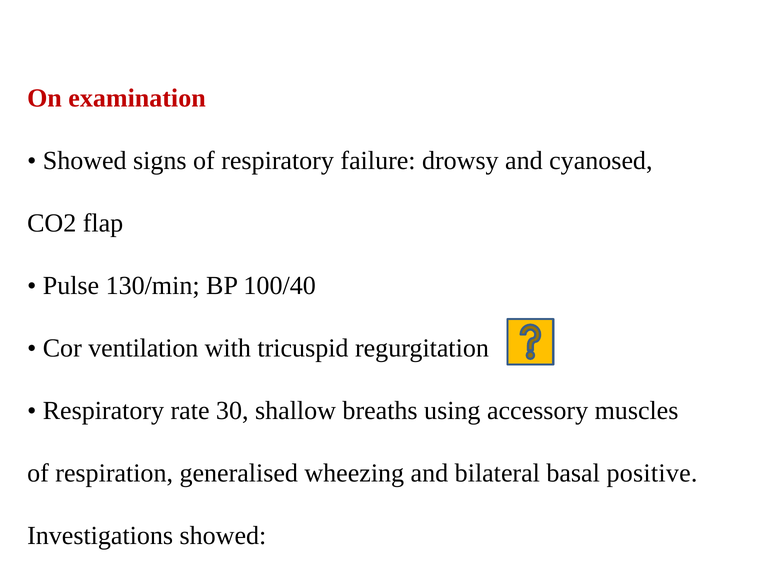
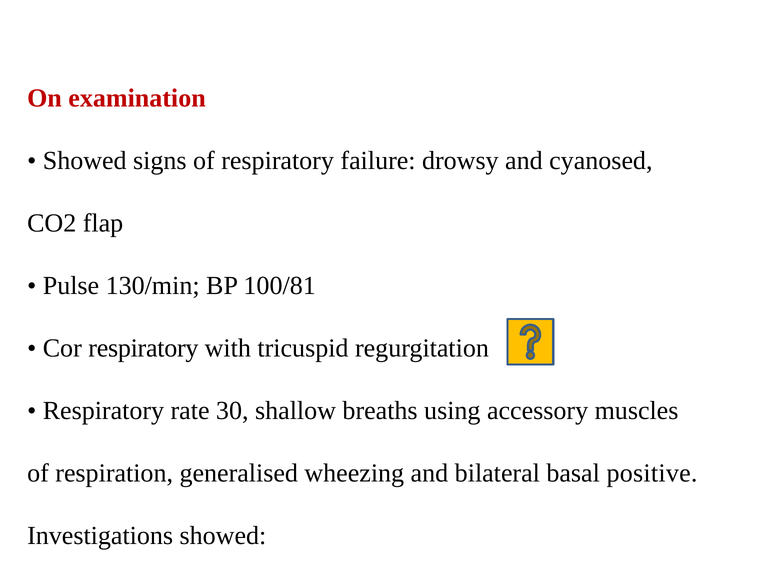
100/40: 100/40 -> 100/81 (280, 286)
Cor ventilation: ventilation -> respiratory (143, 348)
